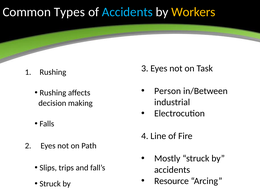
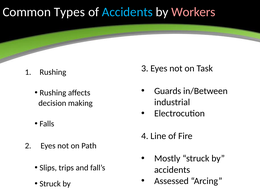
Workers colour: yellow -> pink (193, 12)
Person: Person -> Guards (168, 91)
Resource: Resource -> Assessed (171, 181)
